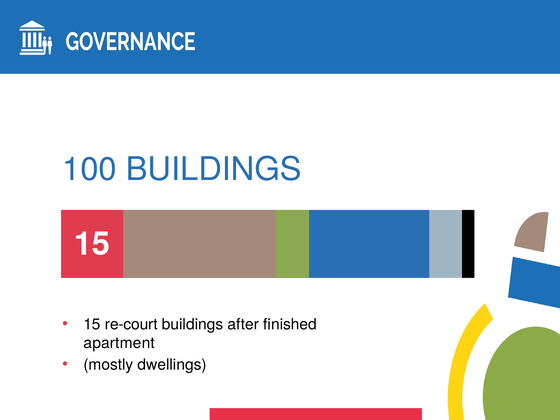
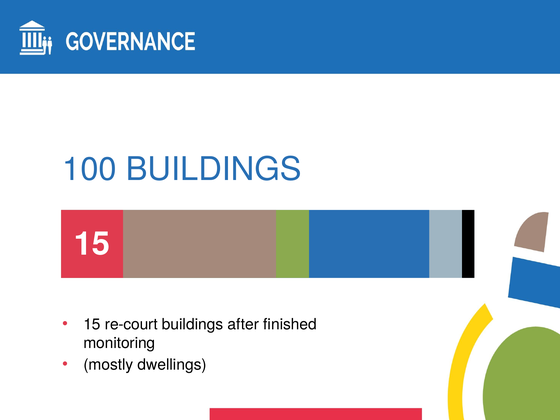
apartment: apartment -> monitoring (119, 343)
